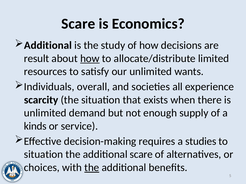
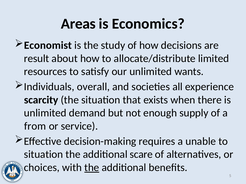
Scare: Scare -> Areas (78, 24)
Additional: Additional -> Economist (48, 45)
how underline: present -> none (90, 59)
kinds: kinds -> from (35, 126)
studies: studies -> unable (201, 142)
